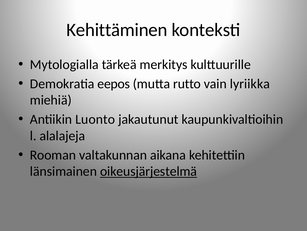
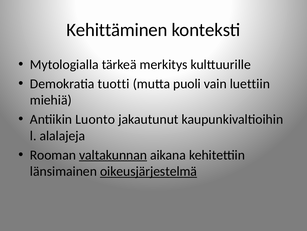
eepos: eepos -> tuotti (114, 84)
rutto: rutto -> puoli (187, 84)
lyriikka: lyriikka -> luettiin (250, 84)
valtakunnan underline: none -> present (113, 154)
